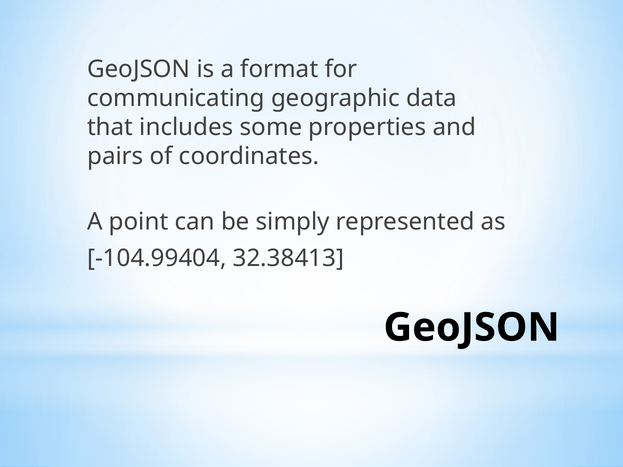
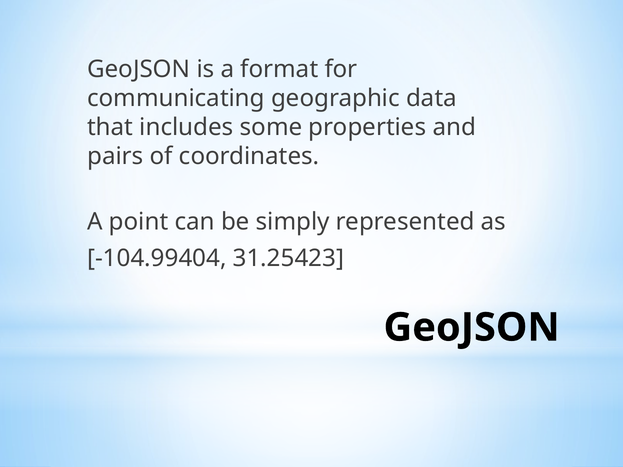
32.38413: 32.38413 -> 31.25423 (288, 258)
